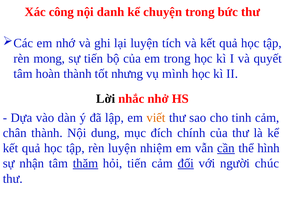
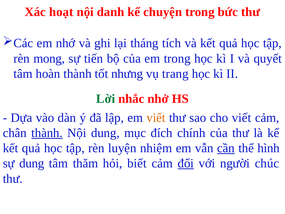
công: công -> hoạt (61, 12)
lại luyện: luyện -> tháng (144, 43)
mình: mình -> trang (175, 74)
Lời colour: black -> green (106, 99)
cho tinh: tinh -> viết (242, 118)
thành underline: none -> present (47, 133)
sự nhận: nhận -> dung (32, 163)
thăm underline: present -> none (85, 163)
hỏi tiến: tiến -> biết (137, 163)
